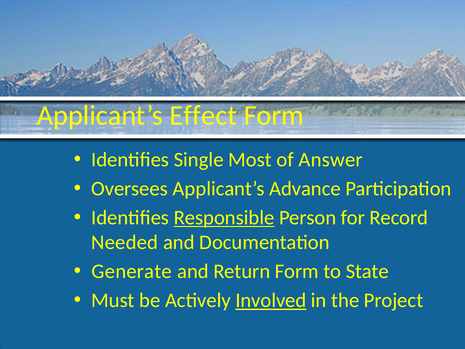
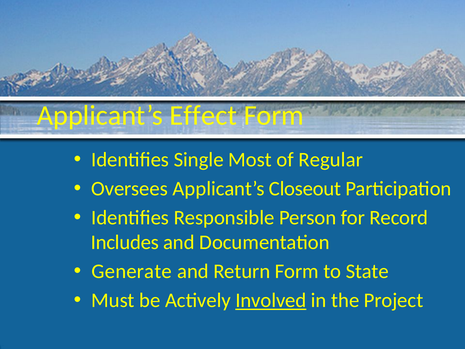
Answer: Answer -> Regular (331, 160)
Advance: Advance -> Closeout (305, 189)
Responsible underline: present -> none (224, 217)
Needed: Needed -> Includes (125, 242)
